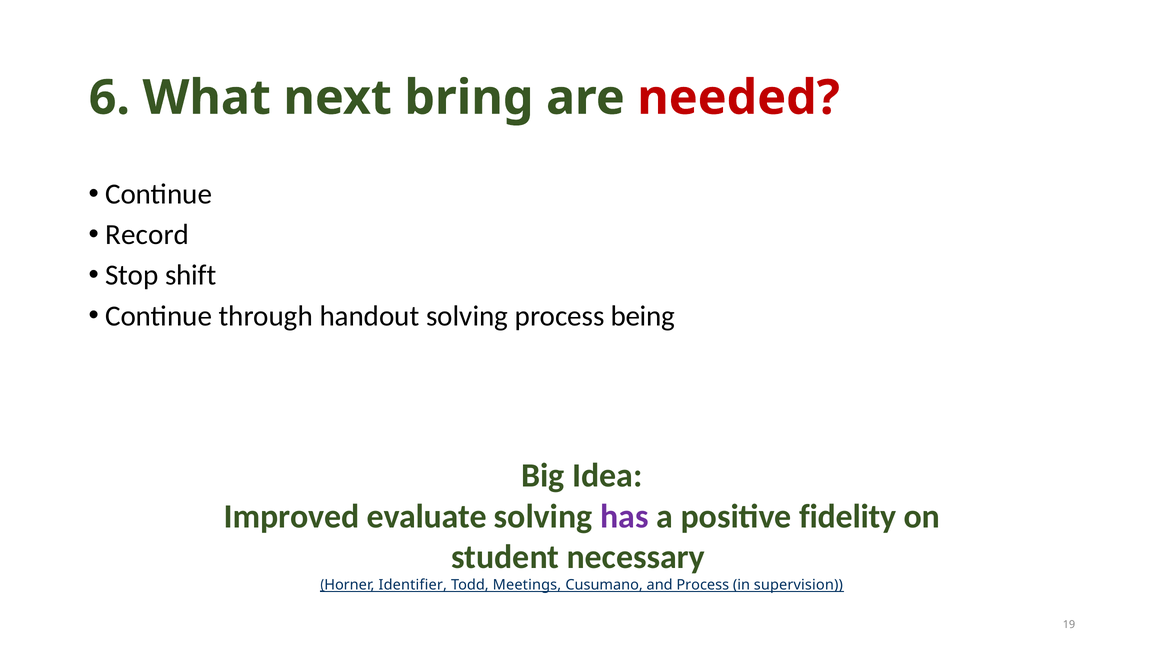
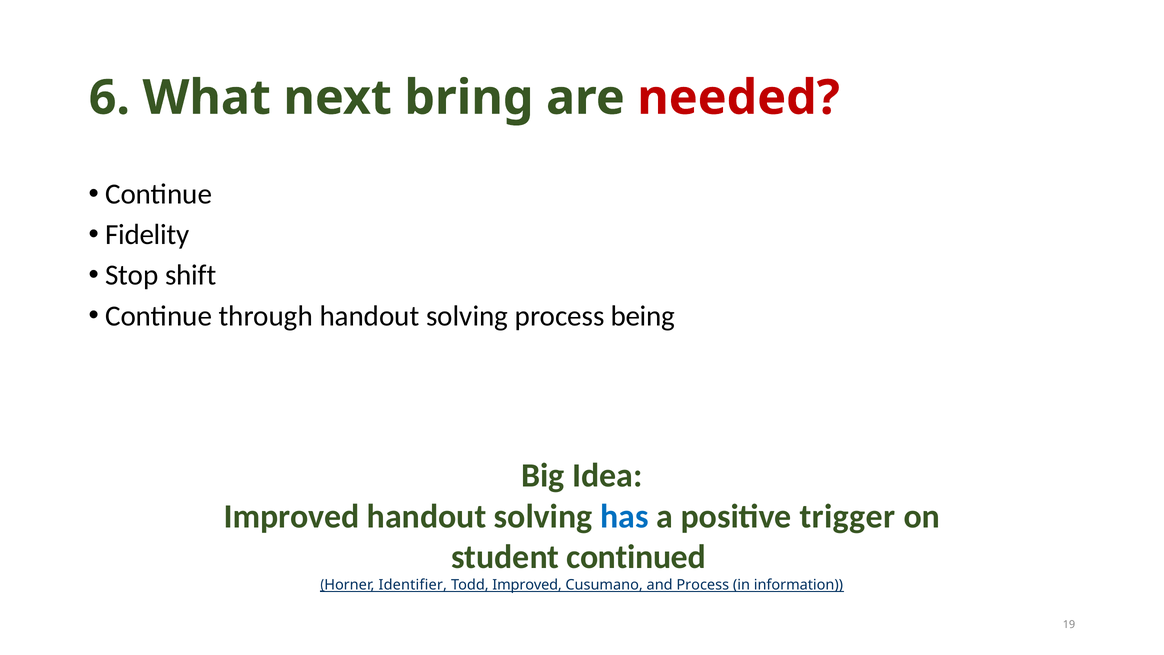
Record: Record -> Fidelity (147, 235)
Improved evaluate: evaluate -> handout (427, 516)
has colour: purple -> blue (624, 516)
fidelity: fidelity -> trigger (847, 516)
necessary: necessary -> continued (636, 557)
Todd Meetings: Meetings -> Improved (527, 585)
supervision: supervision -> information (798, 585)
